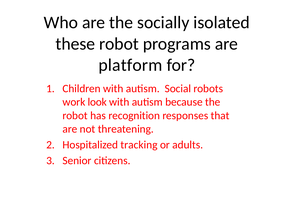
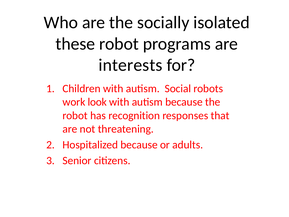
platform: platform -> interests (130, 65)
Hospitalized tracking: tracking -> because (139, 145)
